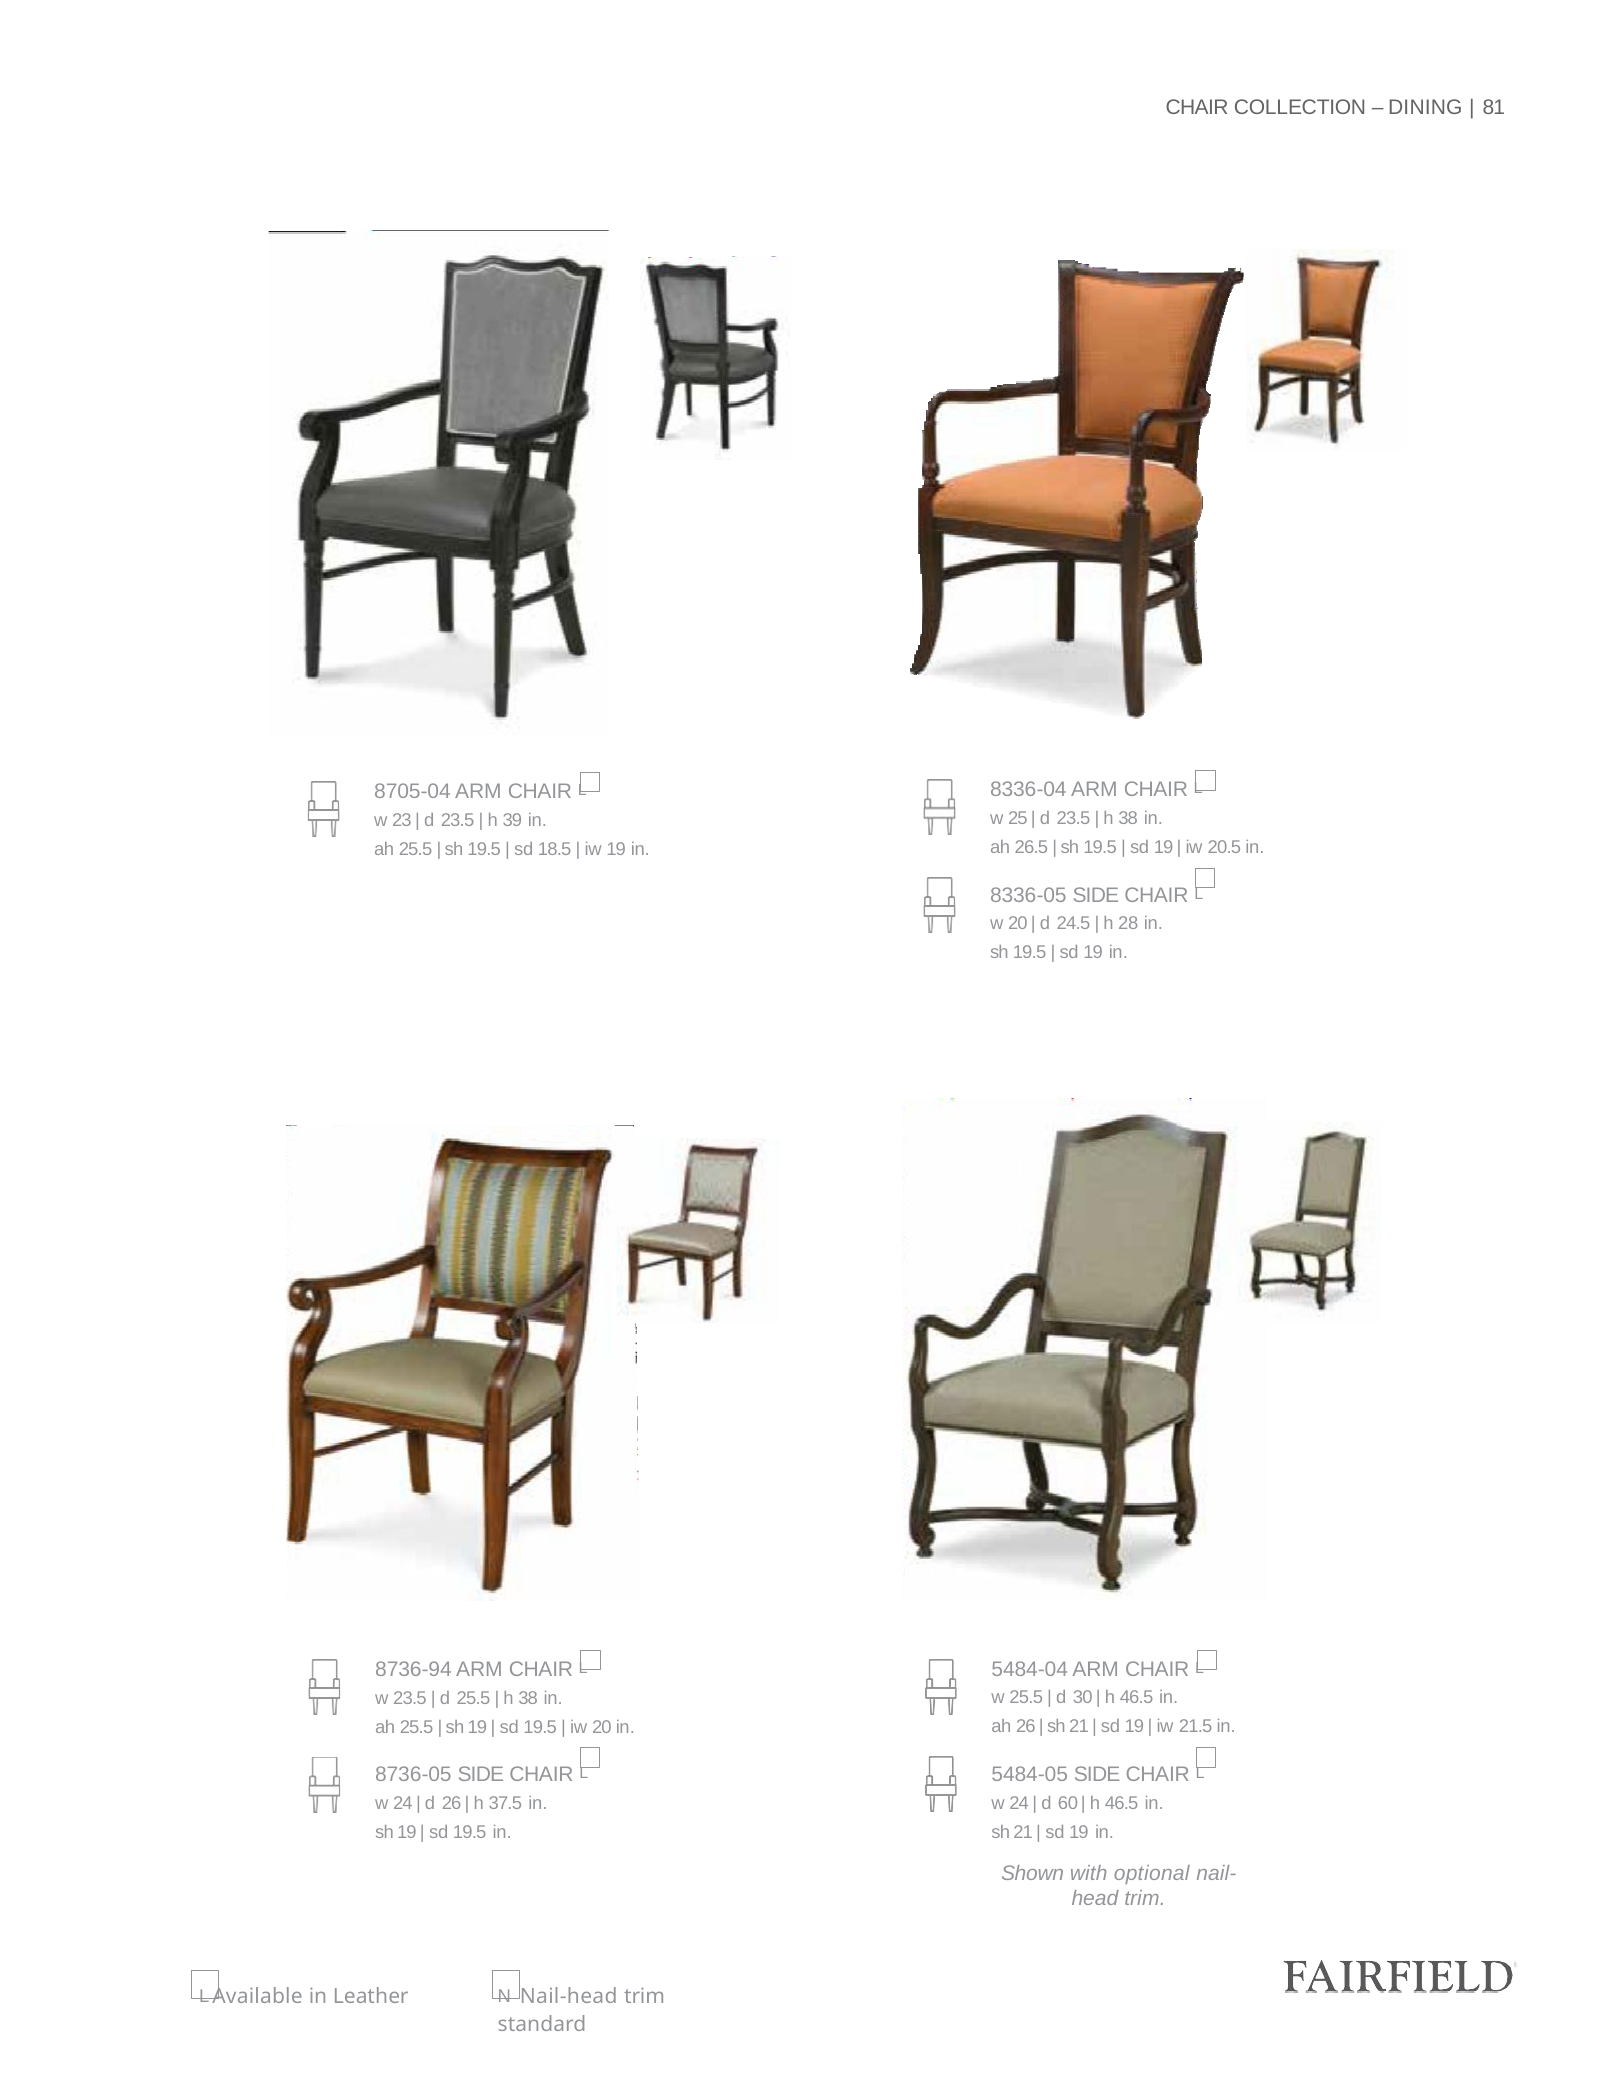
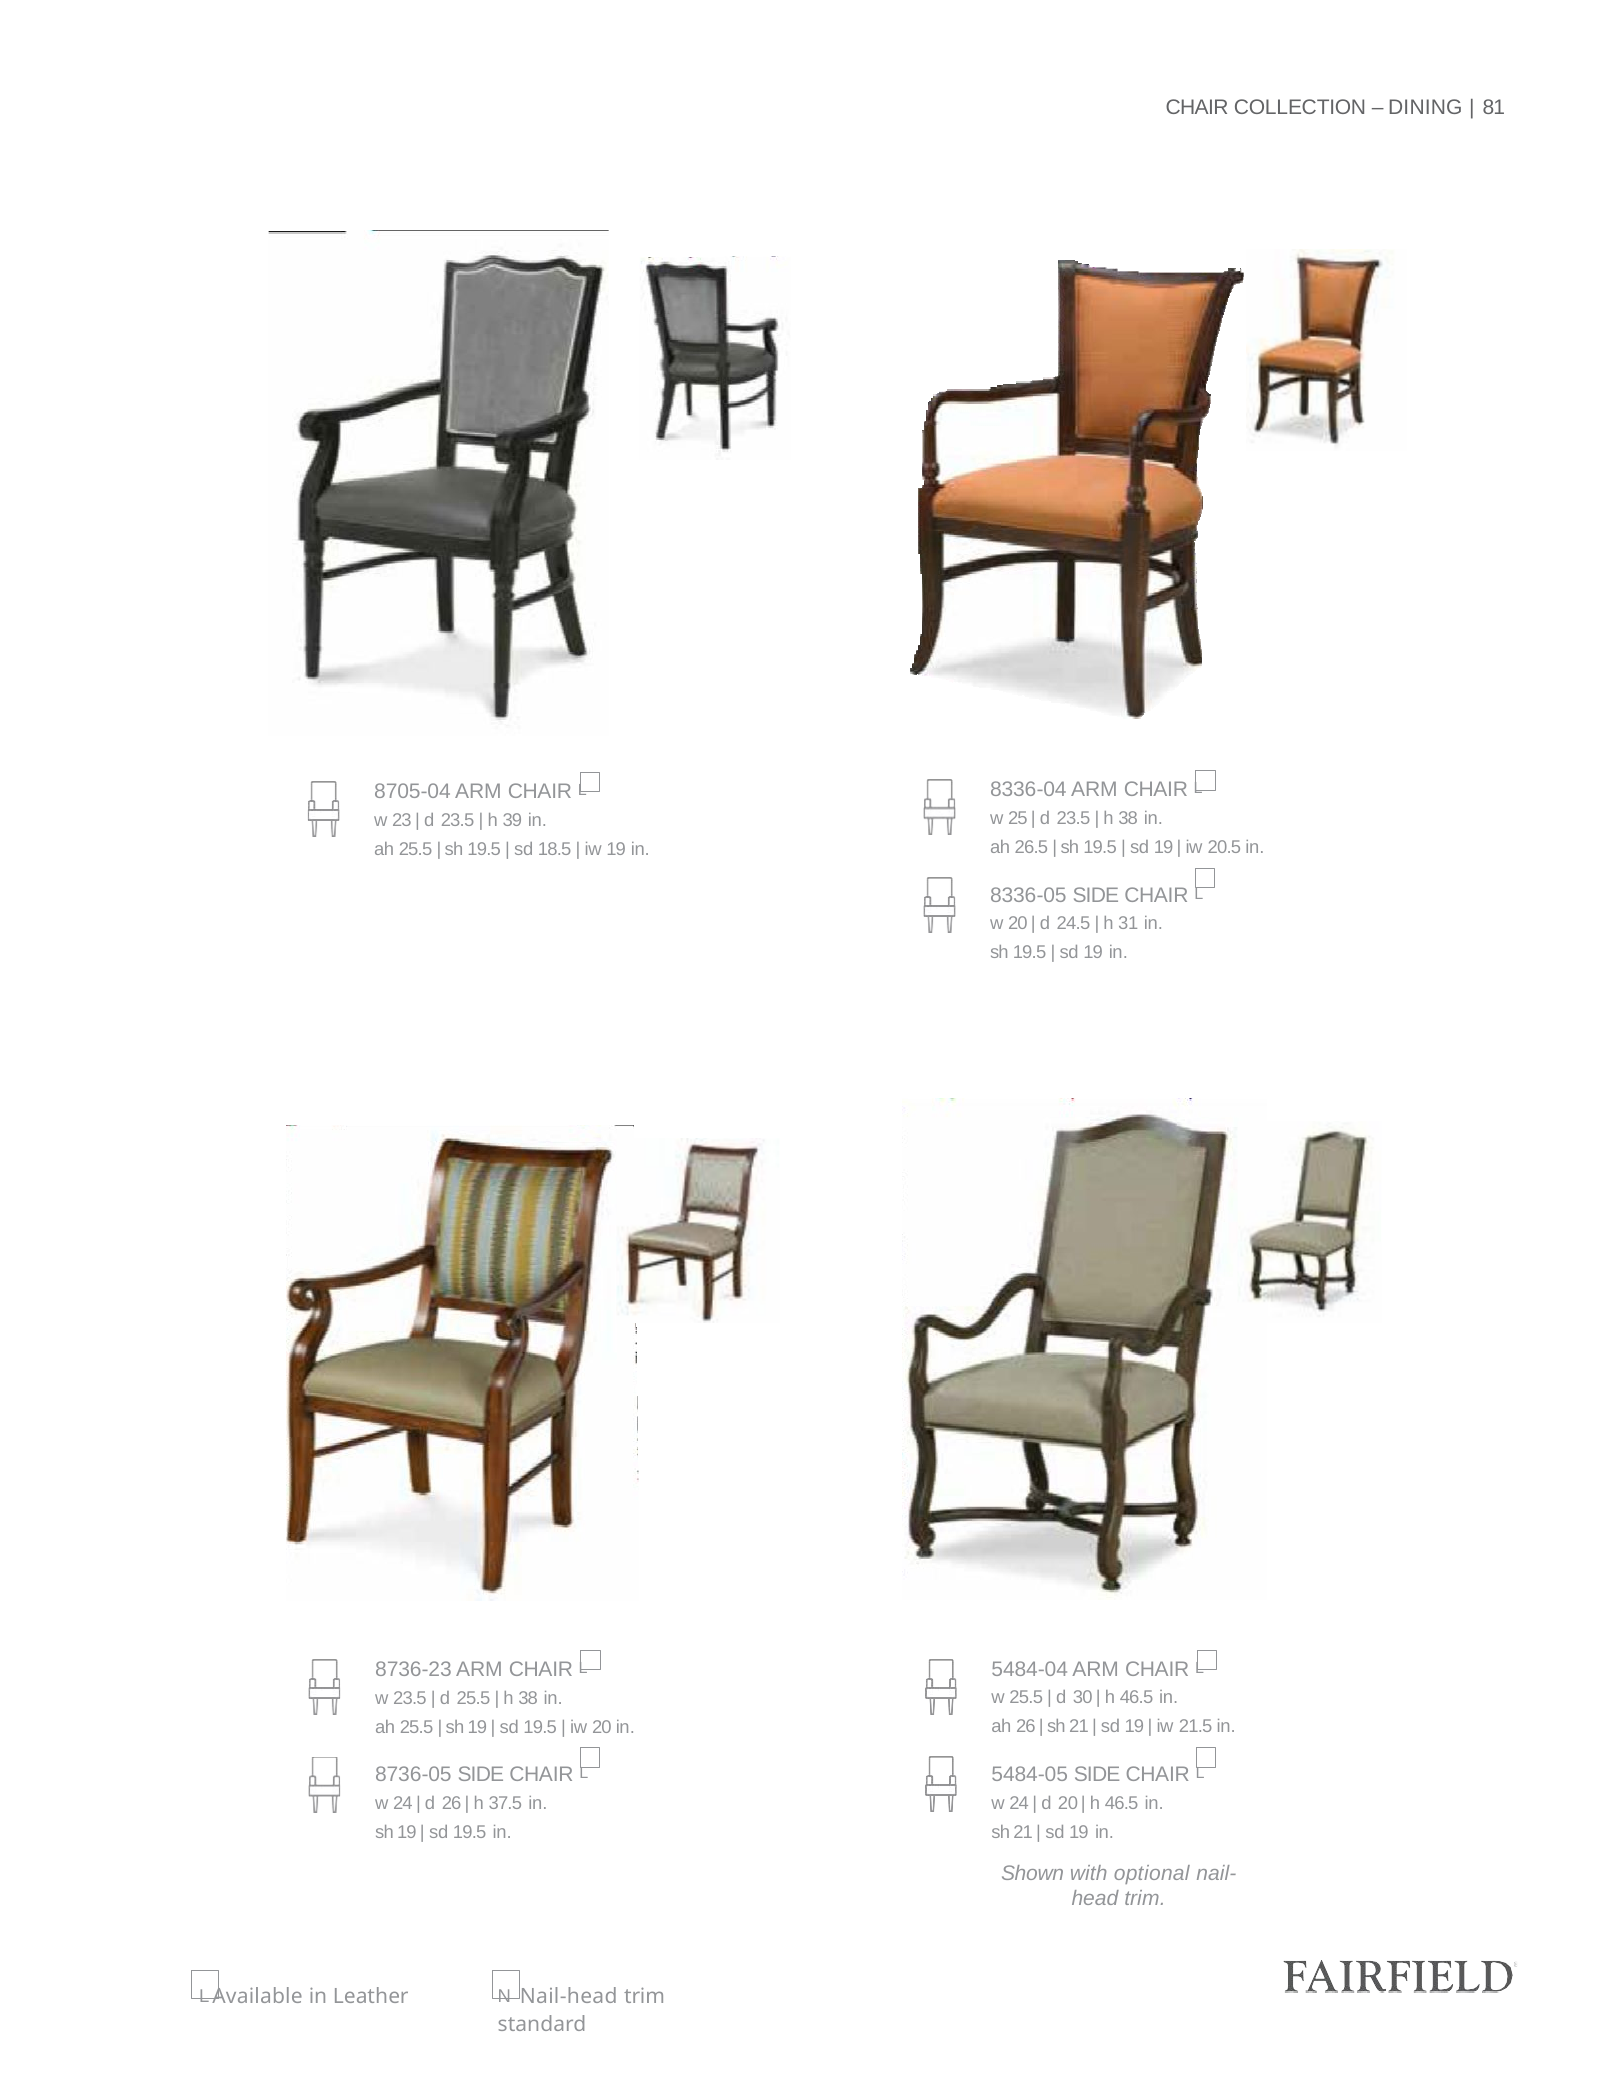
28: 28 -> 31 (1128, 924)
8736-94: 8736-94 -> 8736-23 (413, 1670)
d 60: 60 -> 20 (1068, 1803)
